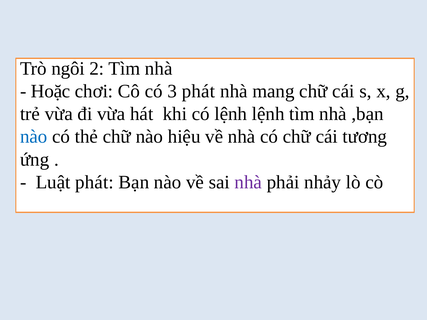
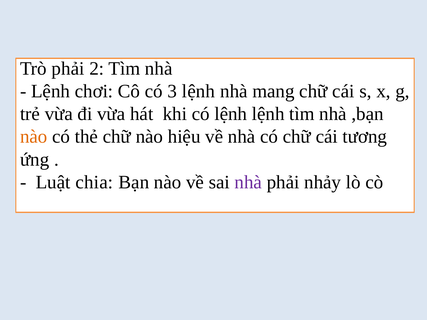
Trò ngôi: ngôi -> phải (68, 68)
Hoặc: Hoặc -> Lệnh (51, 91)
3 phát: phát -> lệnh (199, 91)
nào colour: blue -> orange (34, 137)
Luật phát: phát -> chia (94, 182)
